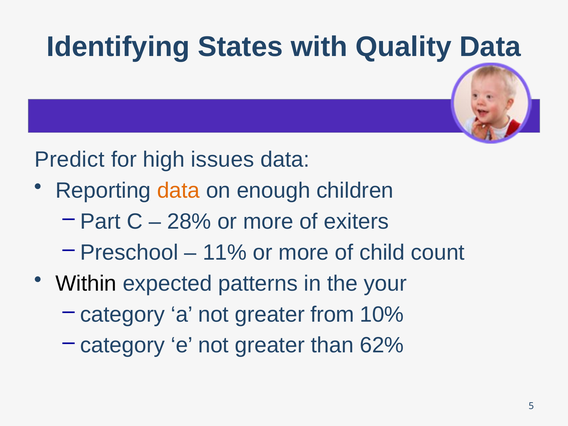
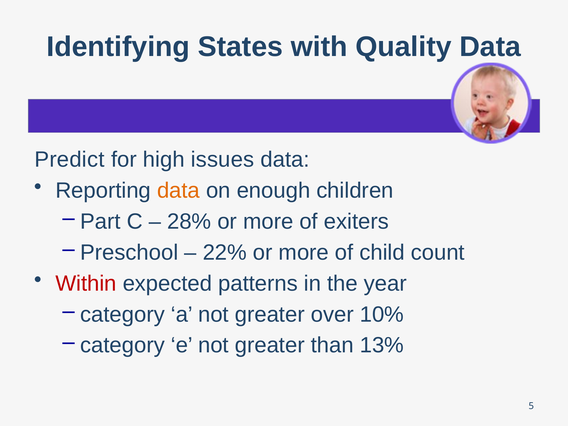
11%: 11% -> 22% (225, 252)
Within colour: black -> red (86, 283)
your: your -> year (385, 283)
from: from -> over (332, 314)
62%: 62% -> 13% (382, 345)
